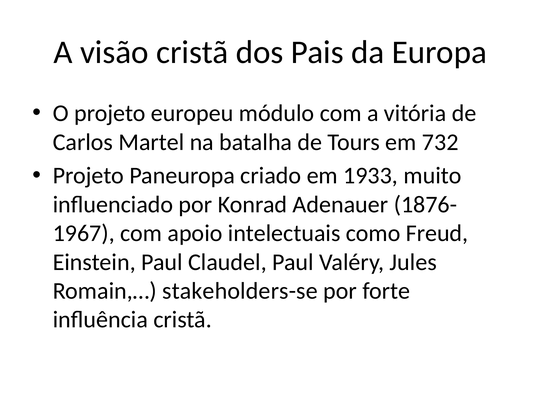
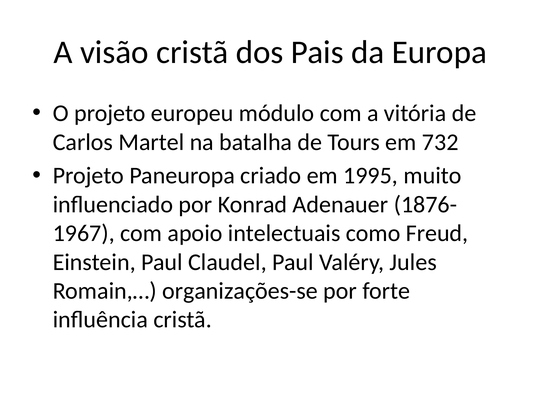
1933: 1933 -> 1995 (371, 176)
stakeholders-se: stakeholders-se -> organizações-se (240, 291)
